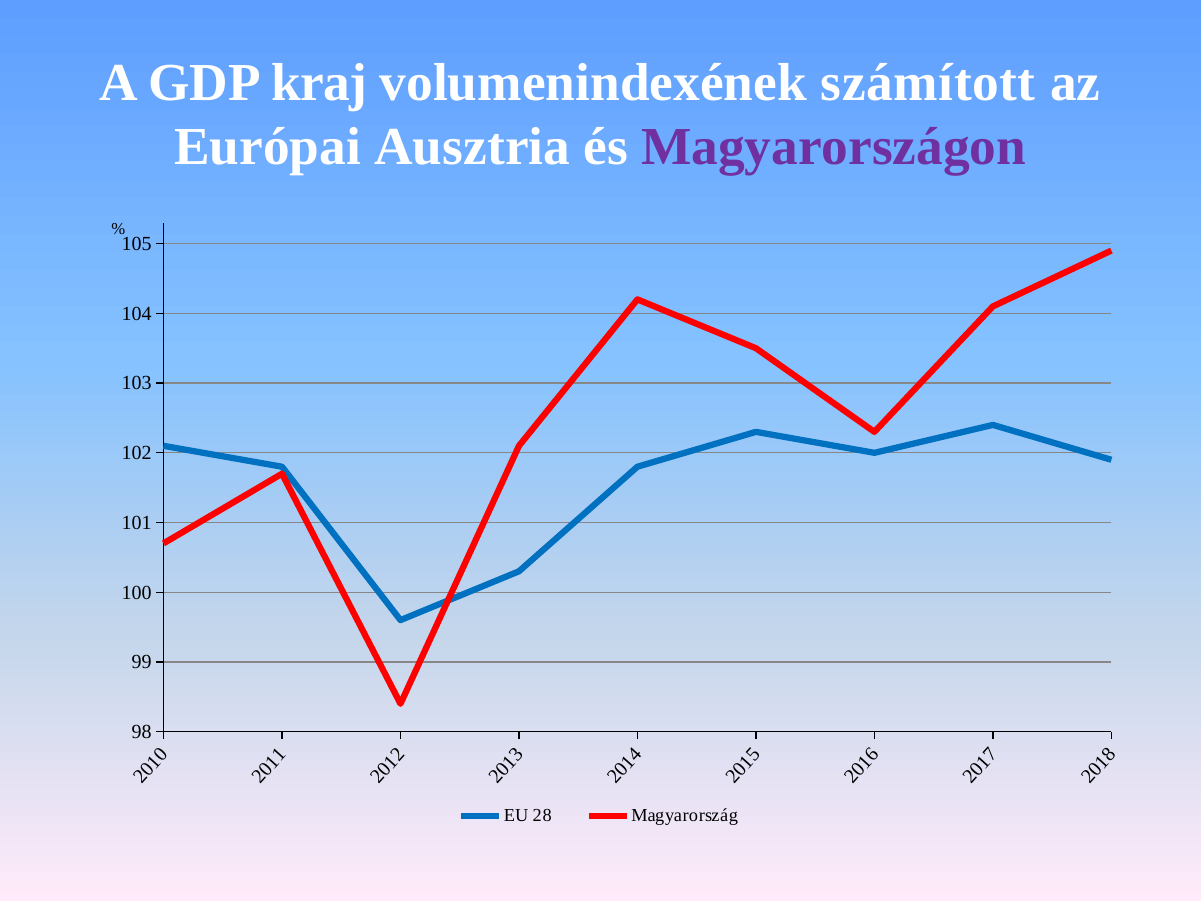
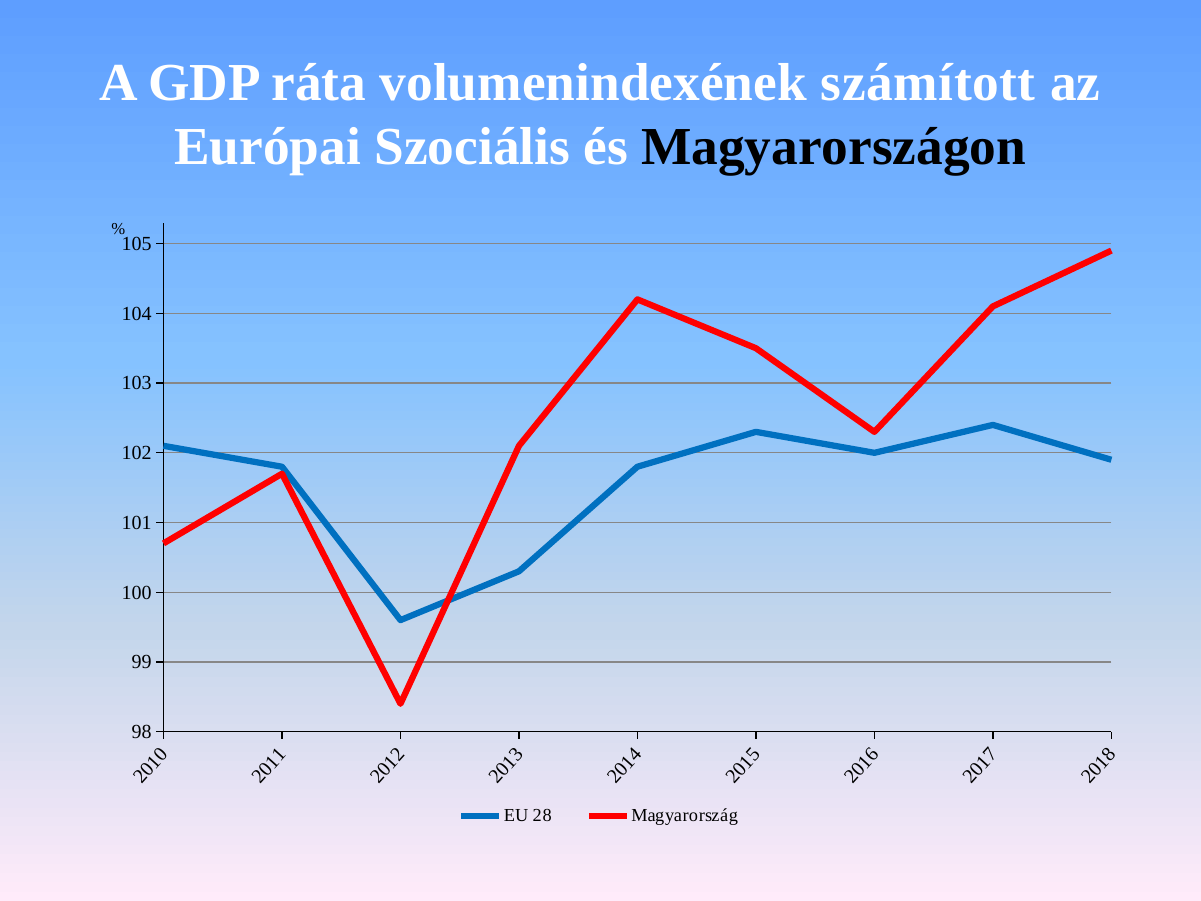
kraj: kraj -> ráta (319, 83)
Ausztria: Ausztria -> Szociális (472, 147)
Magyarországon colour: purple -> black (834, 147)
